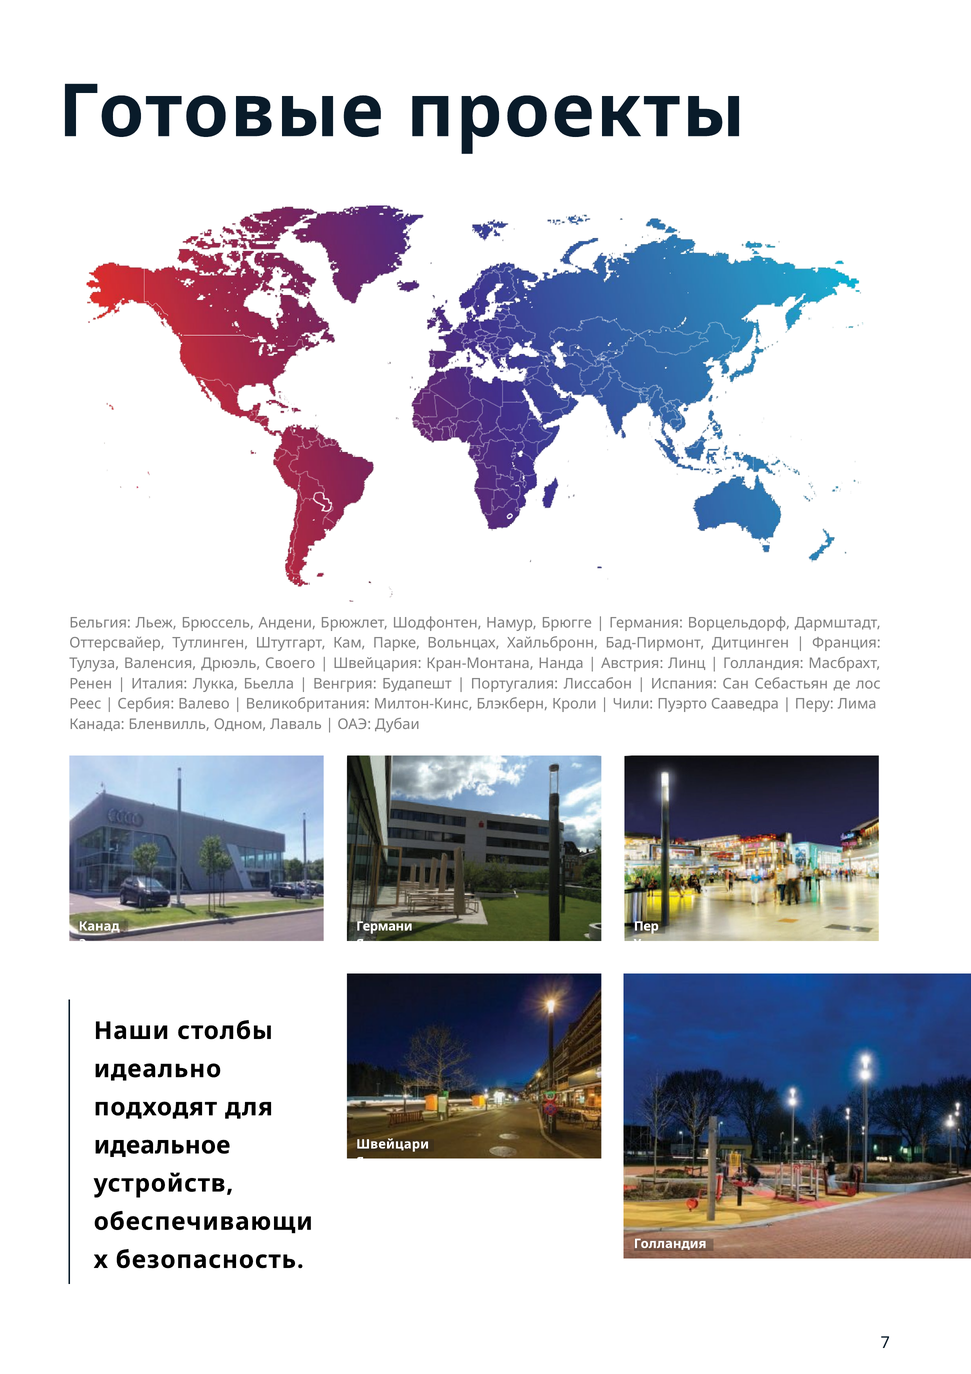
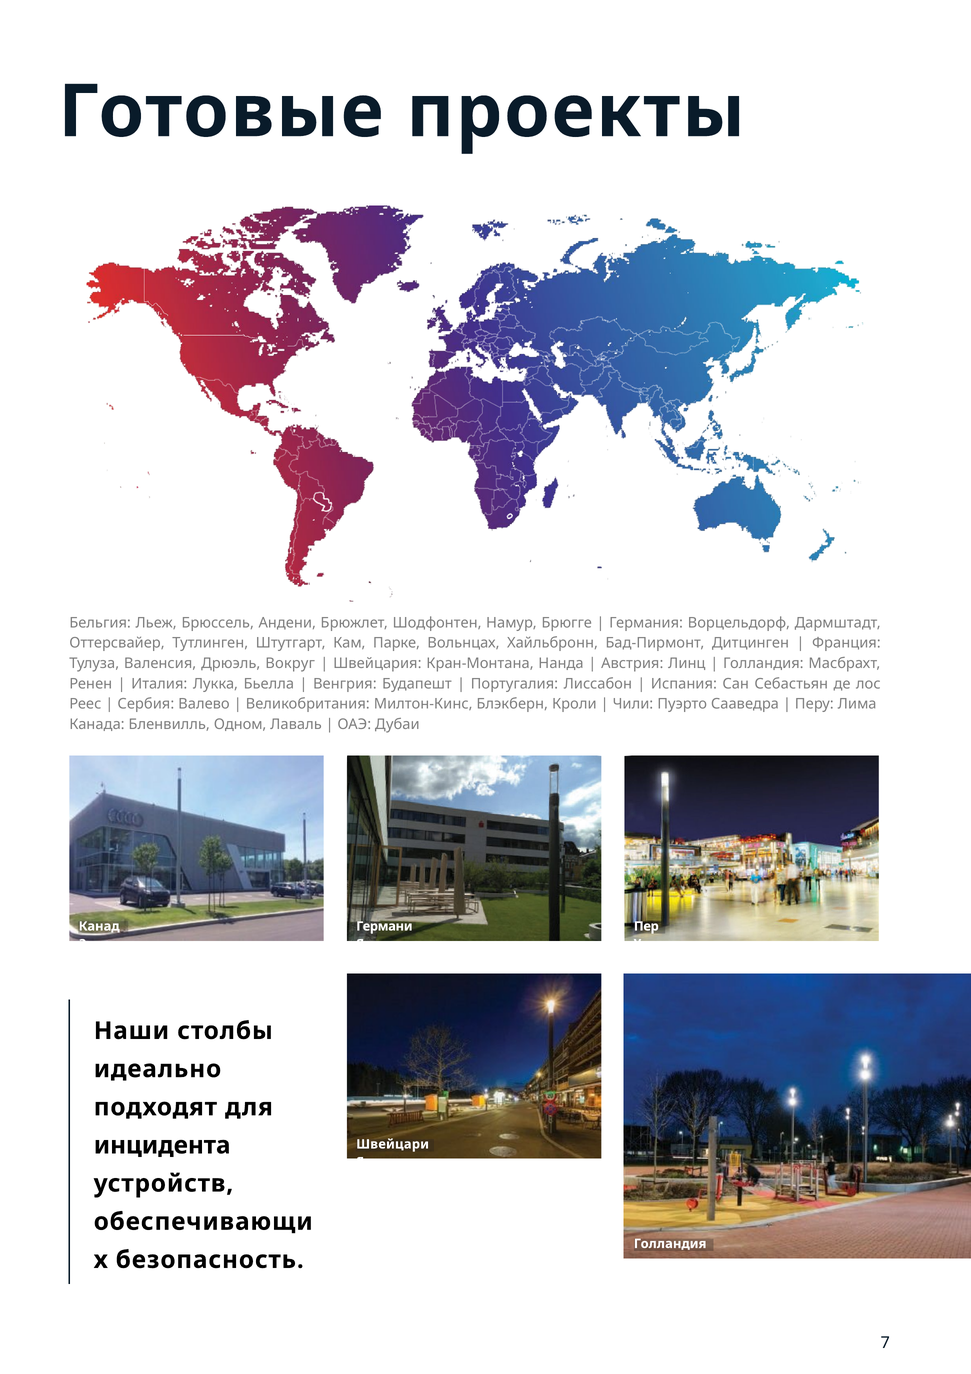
Своего: Своего -> Вокруг (290, 663)
идеальное: идеальное -> инцидента (162, 1145)
